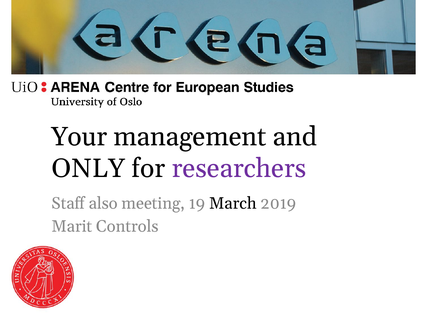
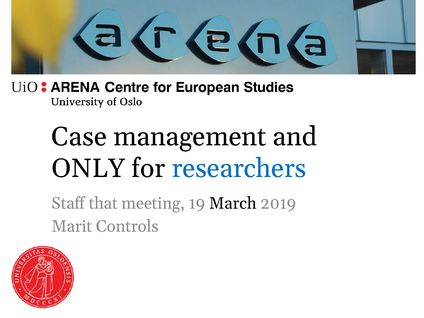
Your: Your -> Case (79, 137)
researchers colour: purple -> blue (239, 168)
also: also -> that (103, 203)
